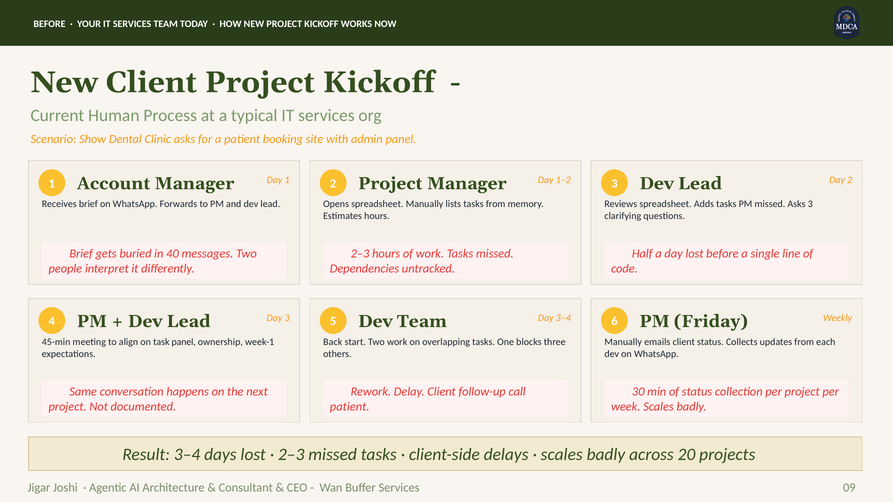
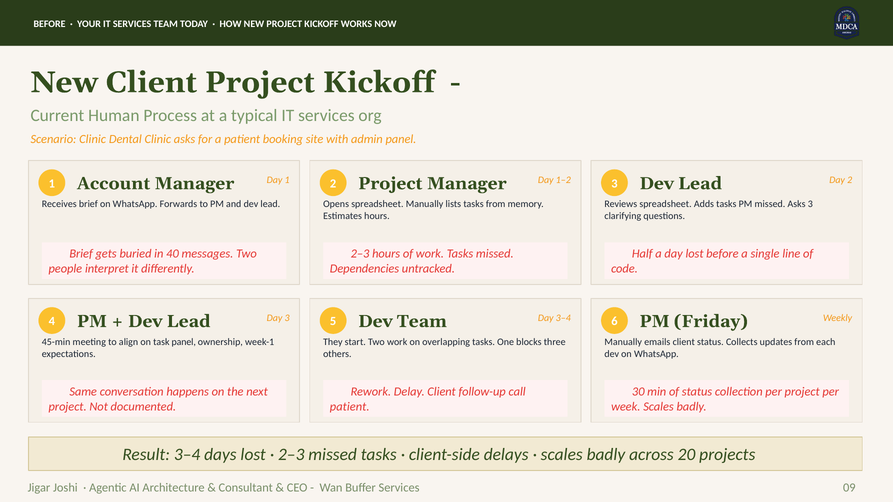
Scenario Show: Show -> Clinic (93, 139)
Back: Back -> They (333, 342)
